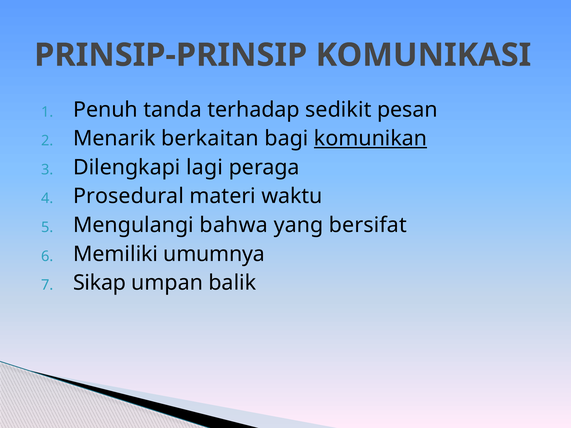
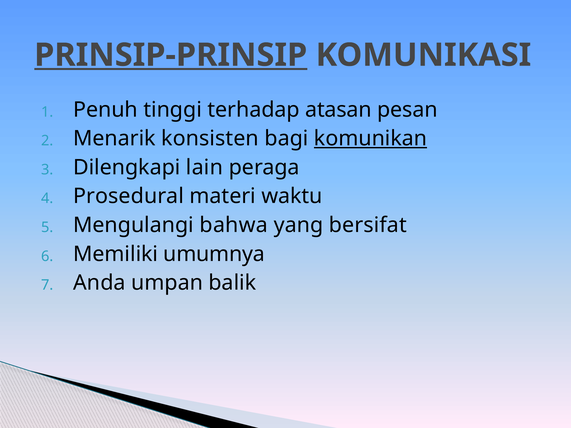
PRINSIP-PRINSIP underline: none -> present (171, 55)
tanda: tanda -> tinggi (173, 110)
sedikit: sedikit -> atasan (338, 110)
berkaitan: berkaitan -> konsisten (210, 139)
lagi: lagi -> lain (204, 167)
Sikap: Sikap -> Anda (99, 283)
